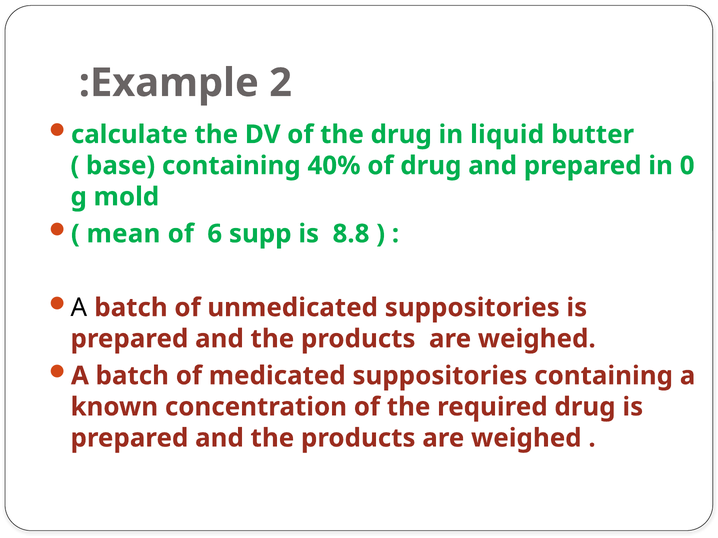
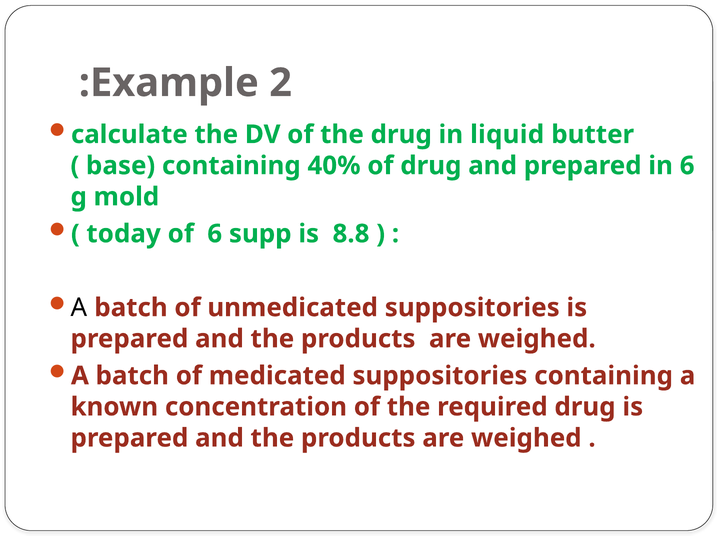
in 0: 0 -> 6 (687, 166)
mean: mean -> today (124, 234)
